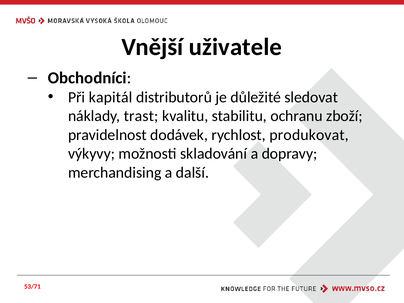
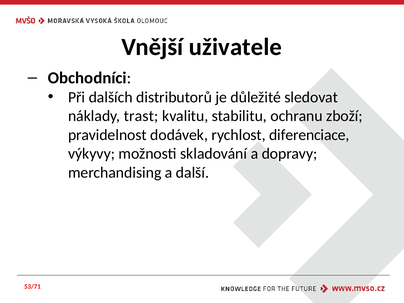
kapitál: kapitál -> dalších (111, 97)
produkovat: produkovat -> diferenciace (309, 135)
